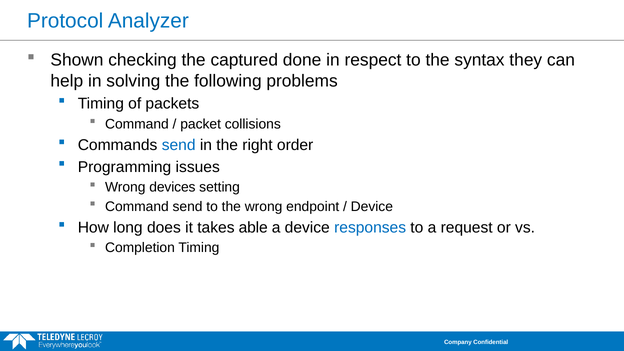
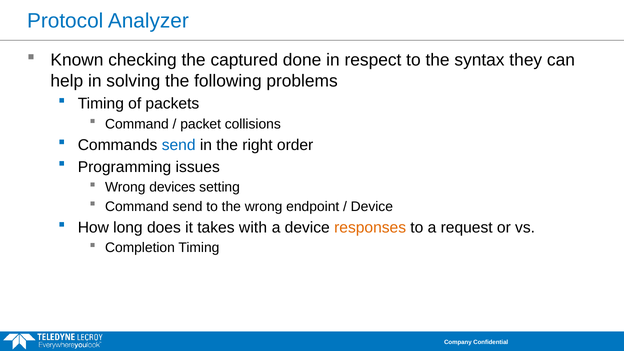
Shown: Shown -> Known (77, 60)
able: able -> with (253, 228)
responses colour: blue -> orange (370, 228)
